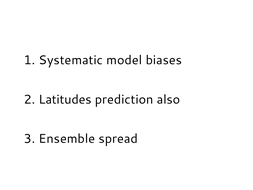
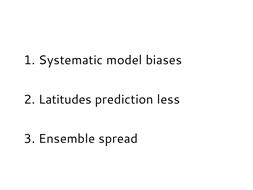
also: also -> less (168, 99)
